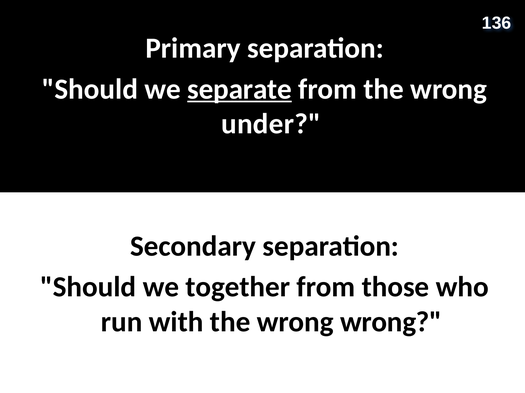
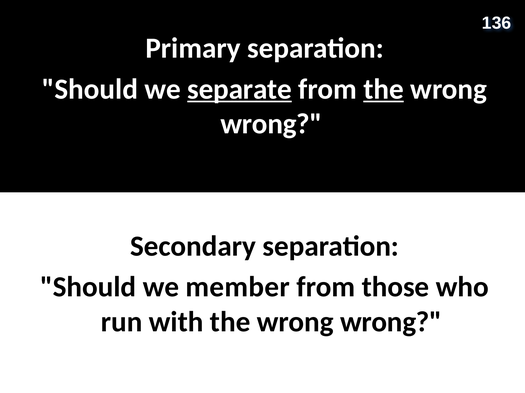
the underline: none -> present (384, 89)
under: under -> wrong (271, 124)
together: together -> member (238, 288)
